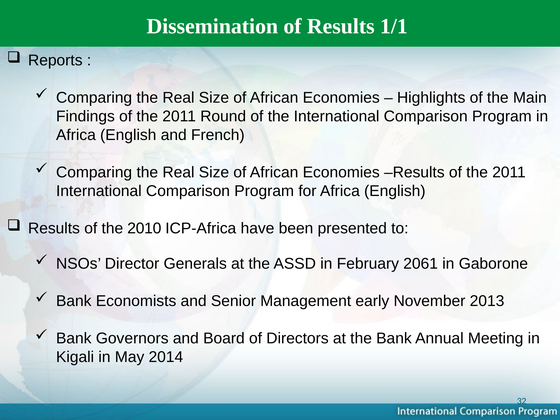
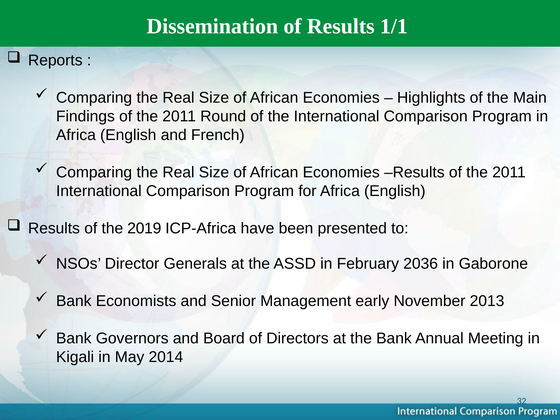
2010: 2010 -> 2019 (144, 228)
2061: 2061 -> 2036 (421, 264)
